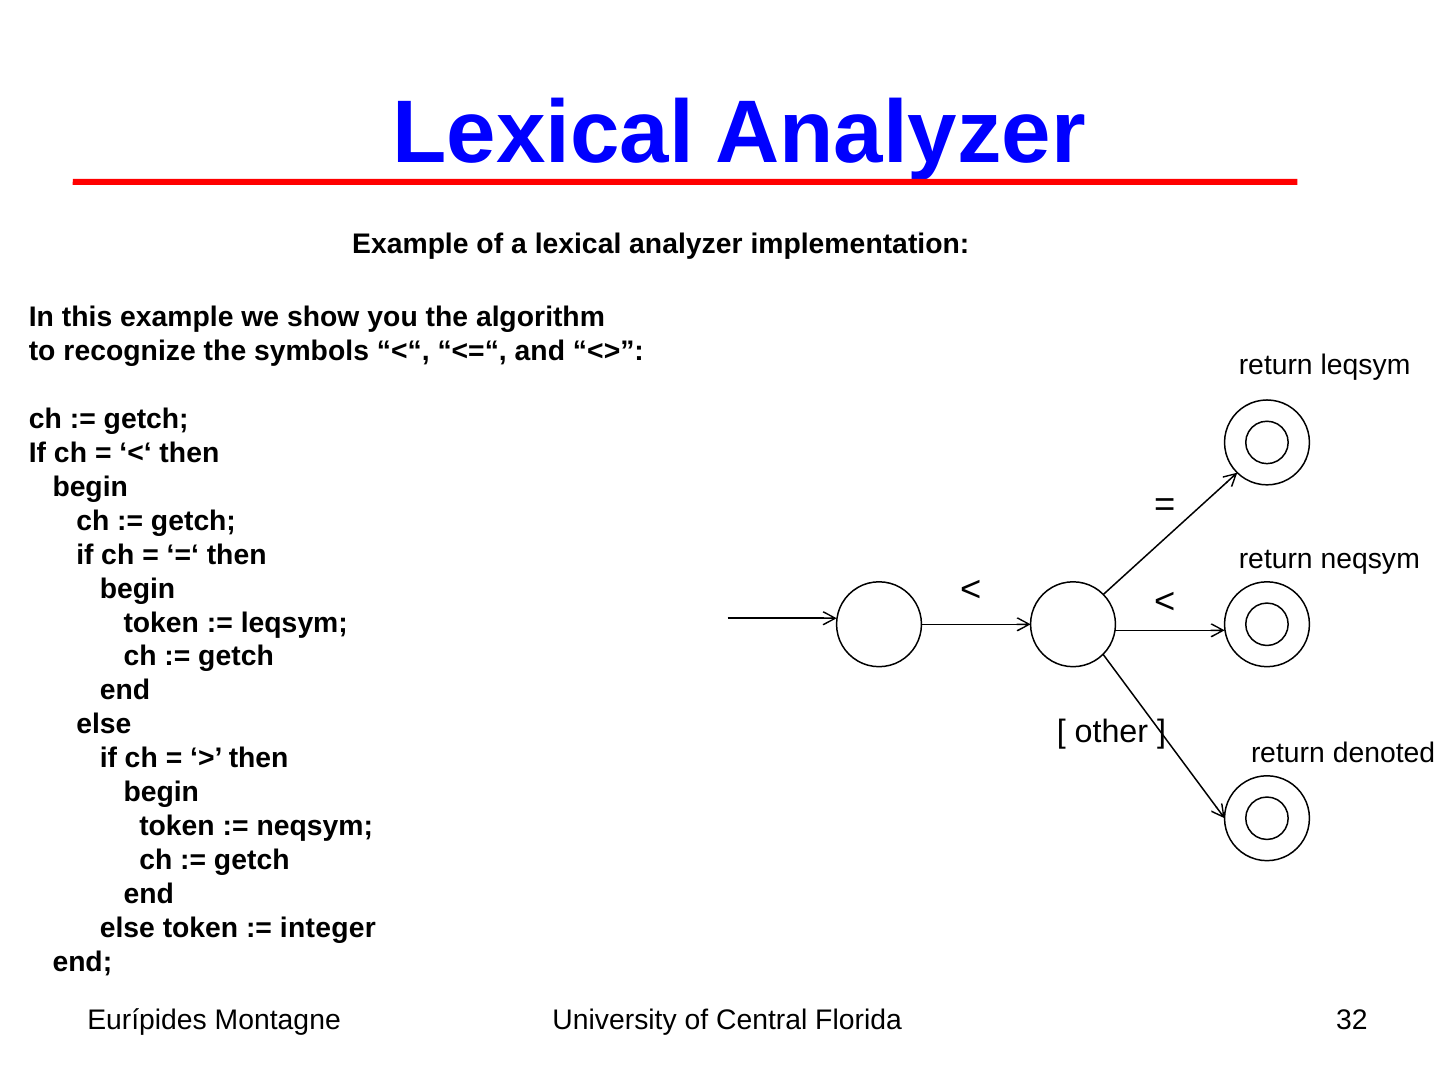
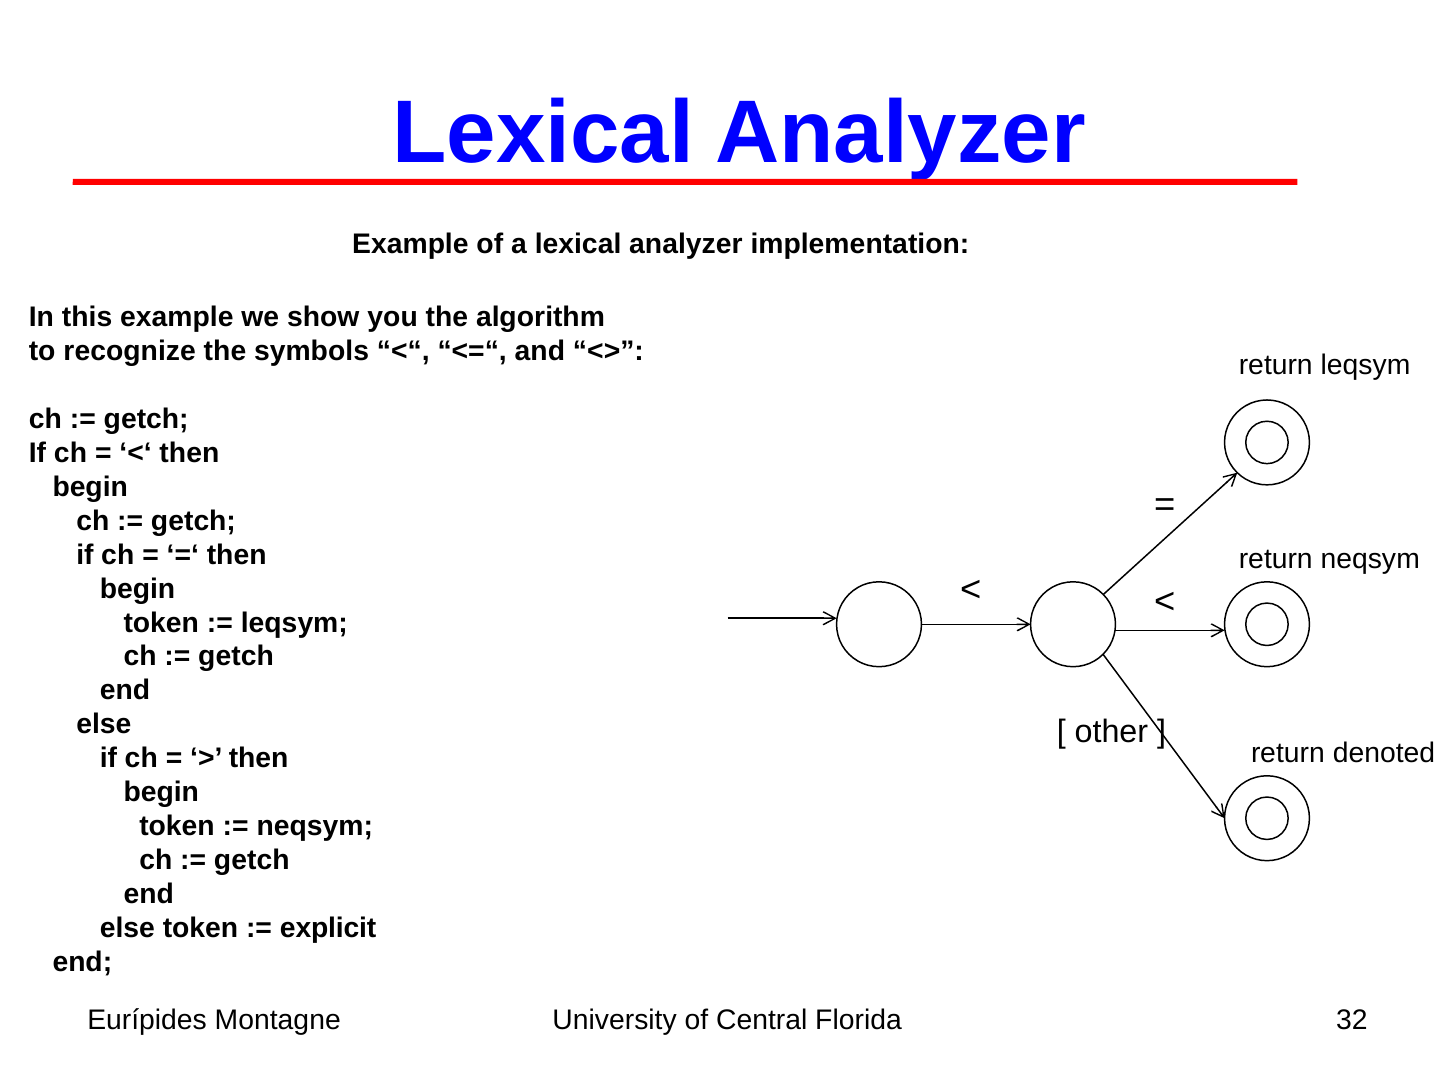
integer: integer -> explicit (328, 929)
